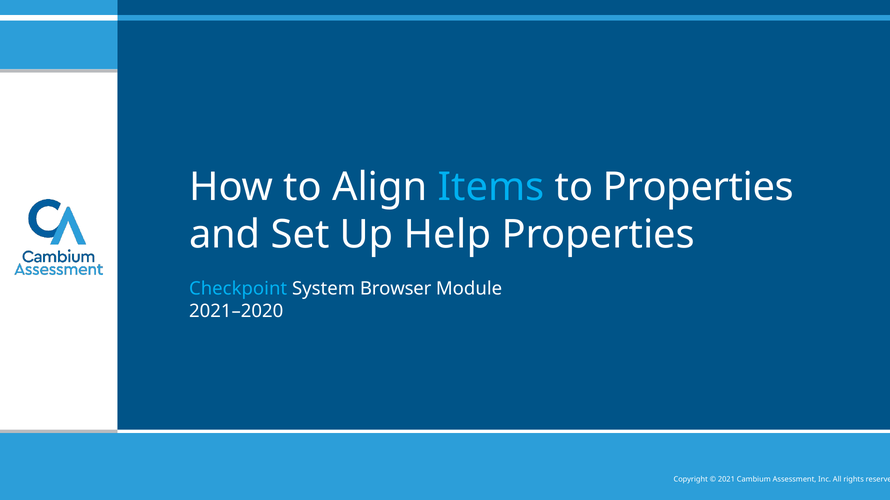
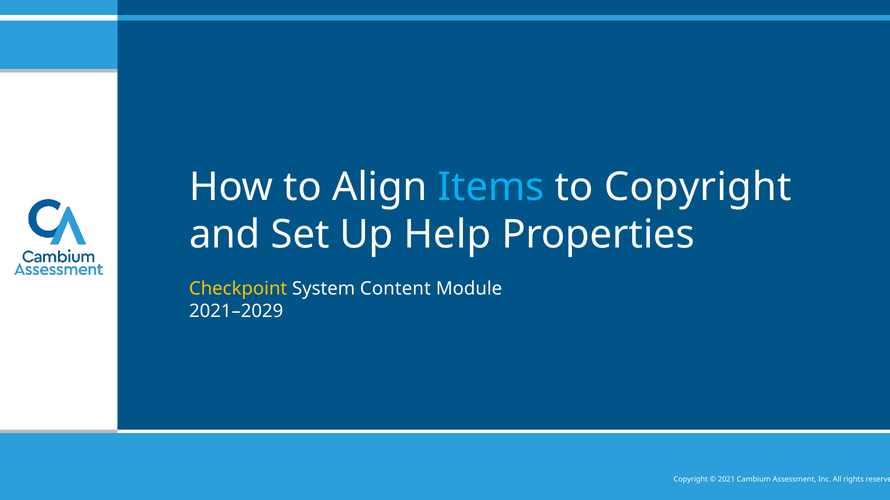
to Properties: Properties -> Copyright (698, 187)
Checkpoint colour: light blue -> yellow (238, 289)
Browser: Browser -> Content (395, 289)
2021–2020: 2021–2020 -> 2021–2029 (236, 311)
